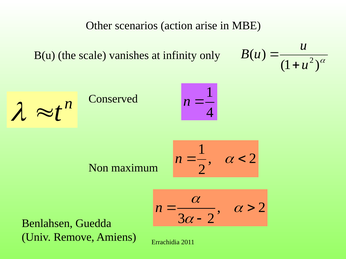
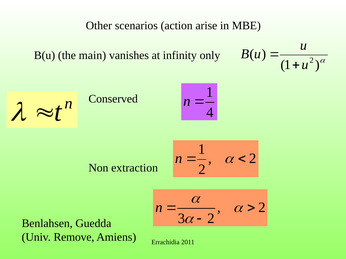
scale: scale -> main (92, 55)
maximum: maximum -> extraction (135, 168)
